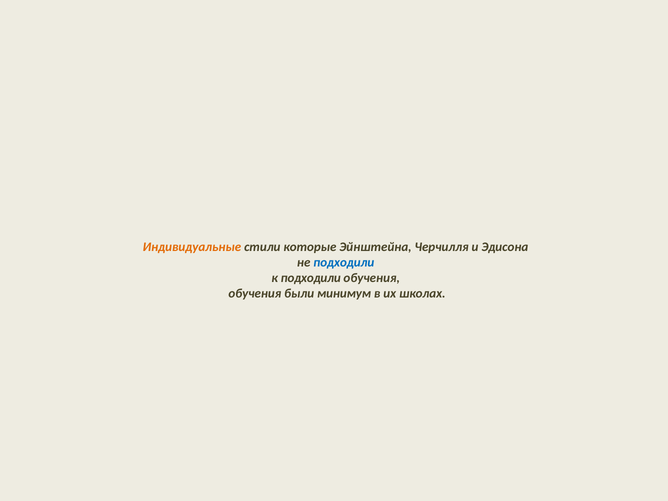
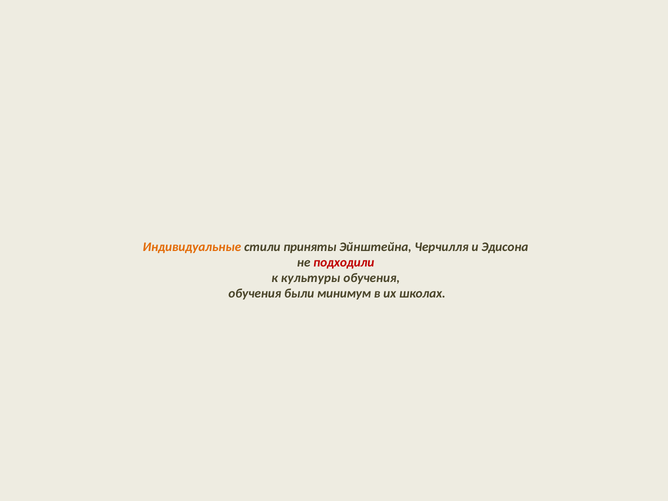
которые: которые -> приняты (310, 247)
подходили colour: blue -> red (344, 262)
к подходили: подходили -> культуры (311, 278)
